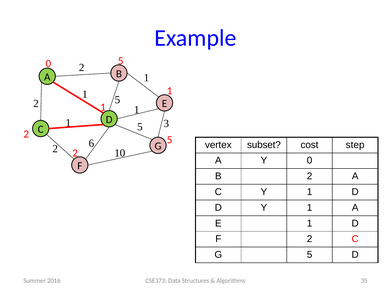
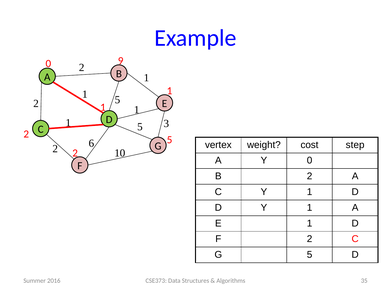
0 5: 5 -> 9 (121, 61)
subset: subset -> weight (264, 144)
